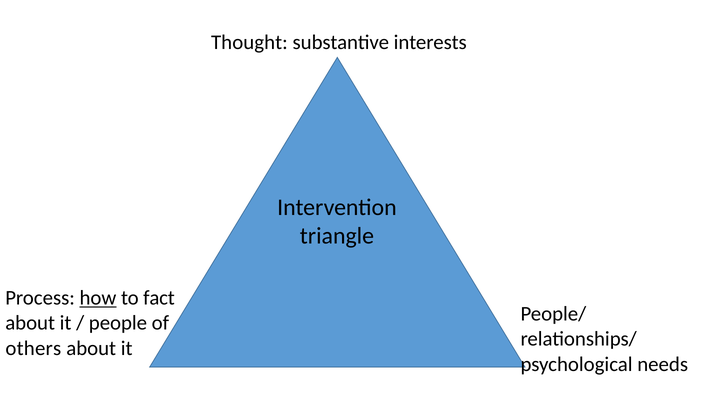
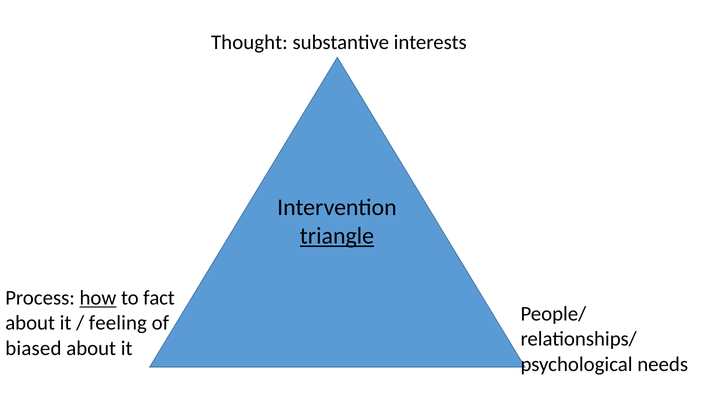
triangle underline: none -> present (337, 236)
people: people -> feeling (118, 323)
others: others -> biased (33, 348)
